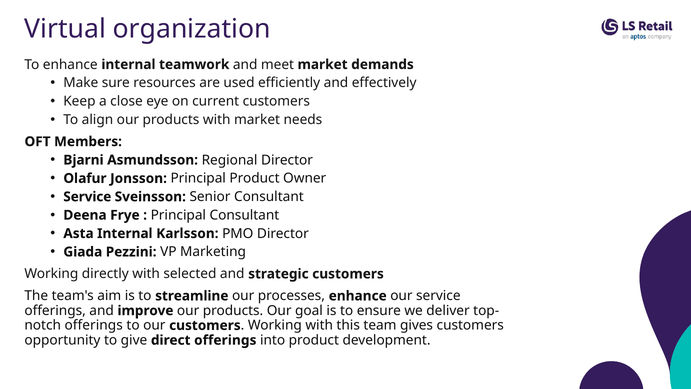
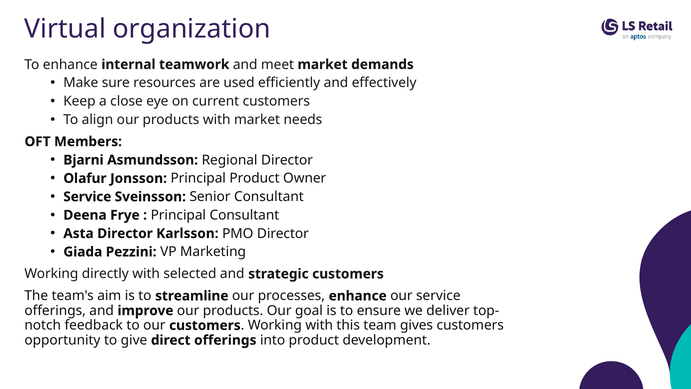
Asta Internal: Internal -> Director (125, 233)
offerings: offerings -> feedback (94, 325)
